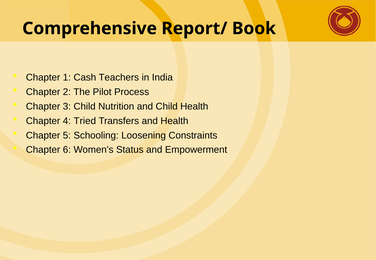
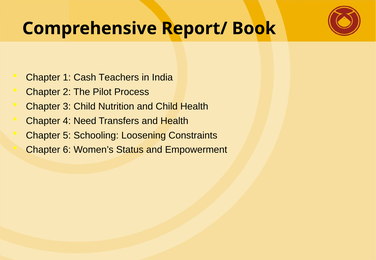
Tried: Tried -> Need (85, 121)
